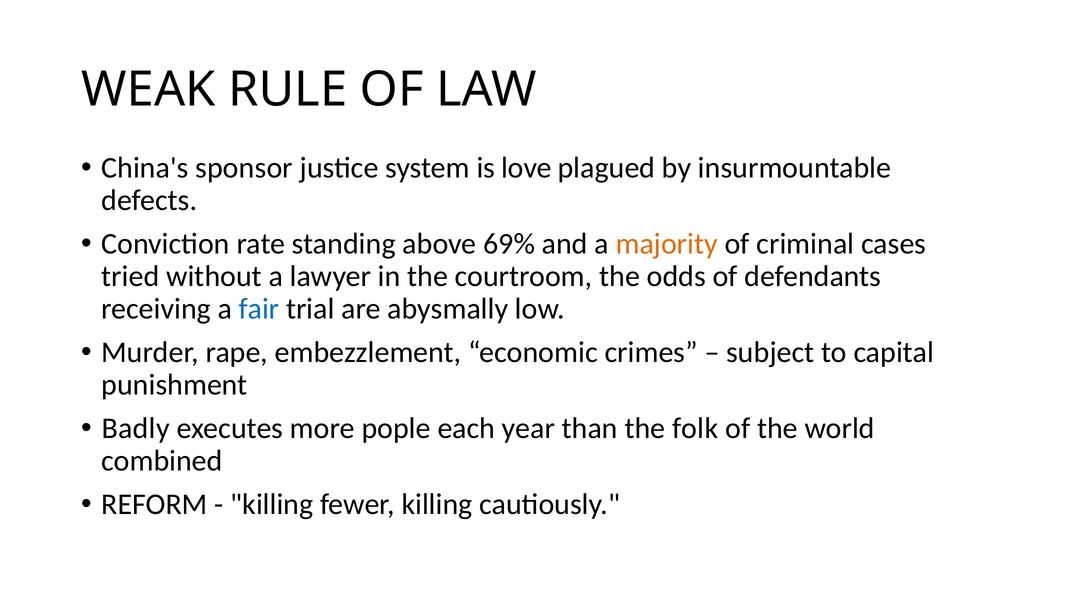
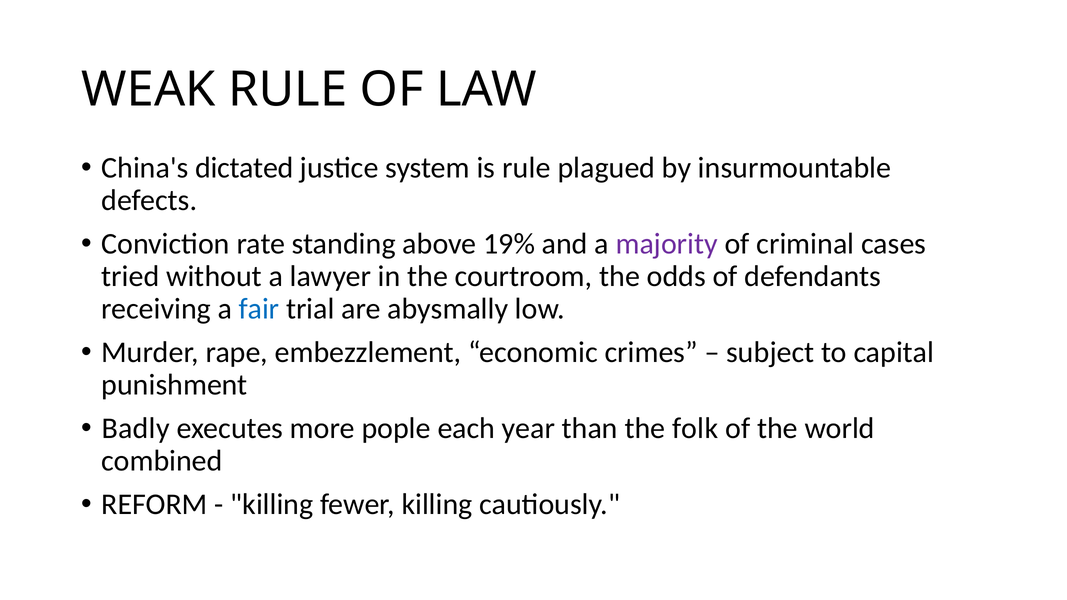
sponsor: sponsor -> dictated (244, 168)
is love: love -> rule (526, 168)
69%: 69% -> 19% (509, 244)
majority colour: orange -> purple (667, 244)
